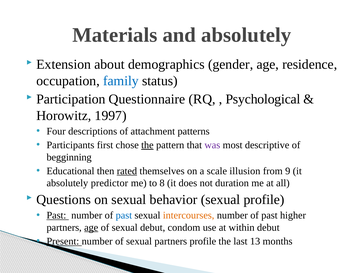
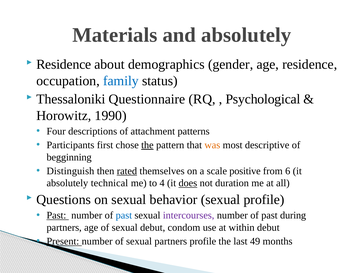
Extension: Extension -> Residence (64, 64)
Participation: Participation -> Thessaloniki (71, 99)
1997: 1997 -> 1990 (111, 116)
was colour: purple -> orange (212, 145)
Educational: Educational -> Distinguish (70, 171)
illusion: illusion -> positive (245, 171)
9: 9 -> 6 (288, 171)
predictor: predictor -> technical (109, 183)
8: 8 -> 4 (162, 183)
does underline: none -> present (188, 183)
intercourses colour: orange -> purple (189, 215)
higher: higher -> during (293, 215)
age underline: present -> none (91, 227)
13: 13 -> 49 (255, 241)
